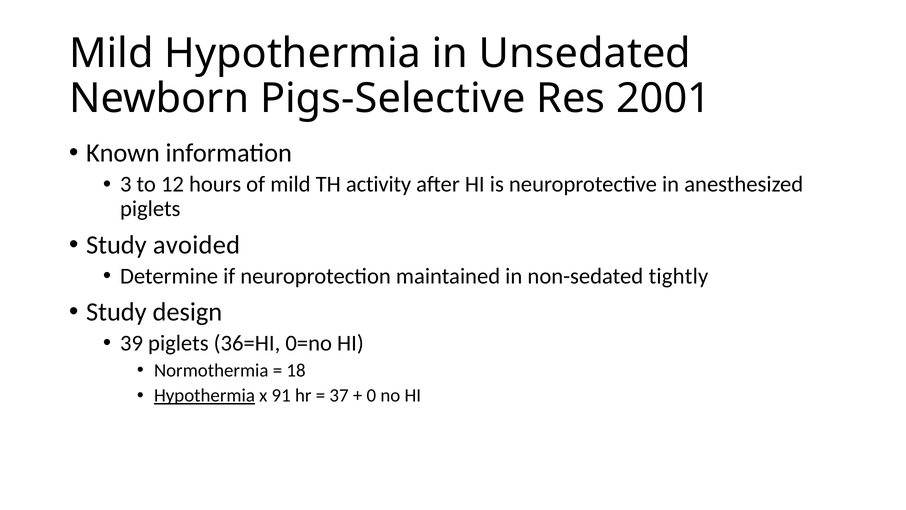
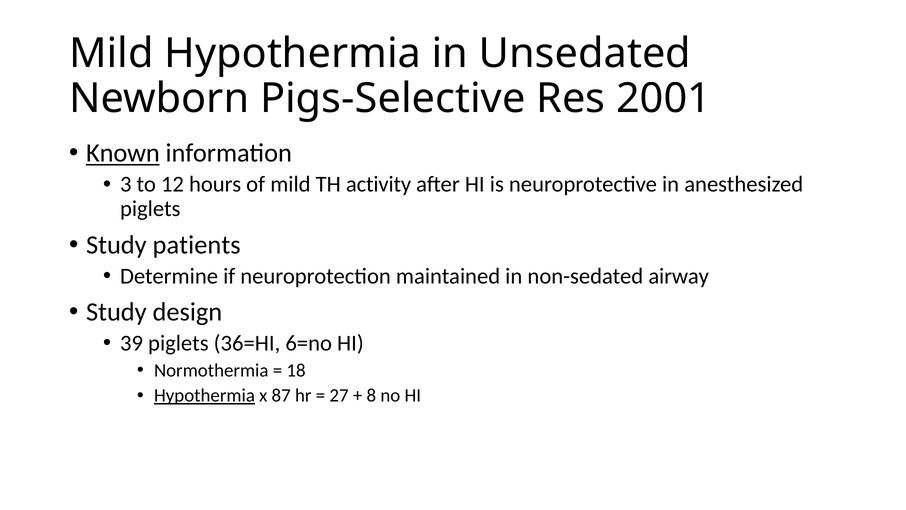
Known underline: none -> present (123, 153)
avoided: avoided -> patients (197, 245)
tightly: tightly -> airway (679, 276)
0=no: 0=no -> 6=no (309, 343)
91: 91 -> 87 (281, 395)
37: 37 -> 27 (339, 395)
0: 0 -> 8 (371, 395)
